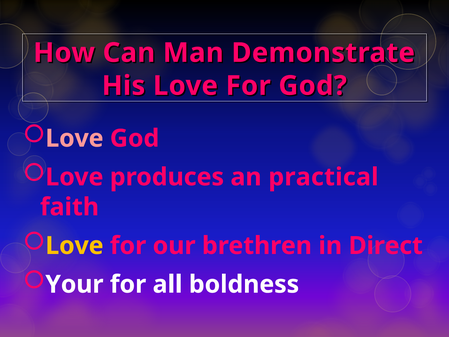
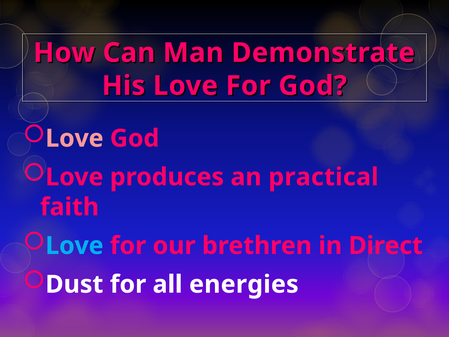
Love colour: yellow -> light blue (74, 246)
Your: Your -> Dust (74, 284)
boldness: boldness -> energies (244, 284)
